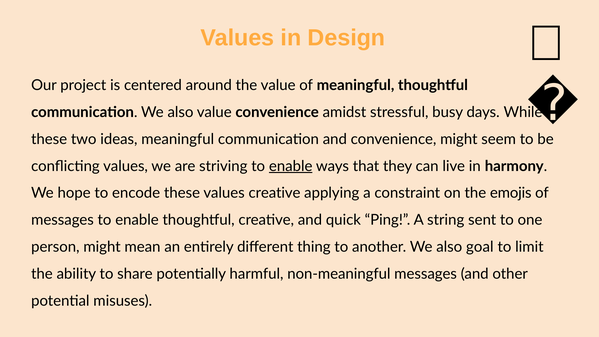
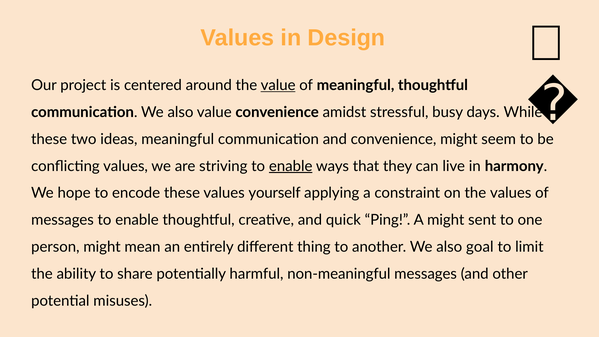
value underline: none -> present (278, 85)
values creative: creative -> yourself (275, 193)
the emojis: emojis -> values (511, 193)
A string: string -> might (446, 220)
